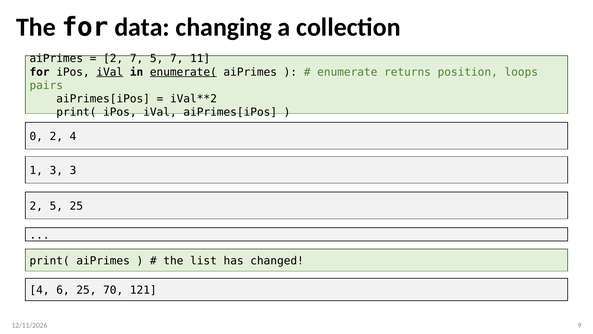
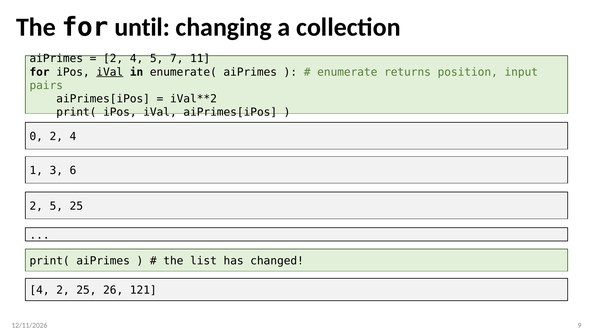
data: data -> until (142, 27)
7: 7 -> 4 (137, 59)
enumerate( underline: present -> none (183, 72)
loops: loops -> input (521, 72)
3 3: 3 -> 6 (73, 170)
4 6: 6 -> 2 (63, 290)
70: 70 -> 26 (113, 290)
